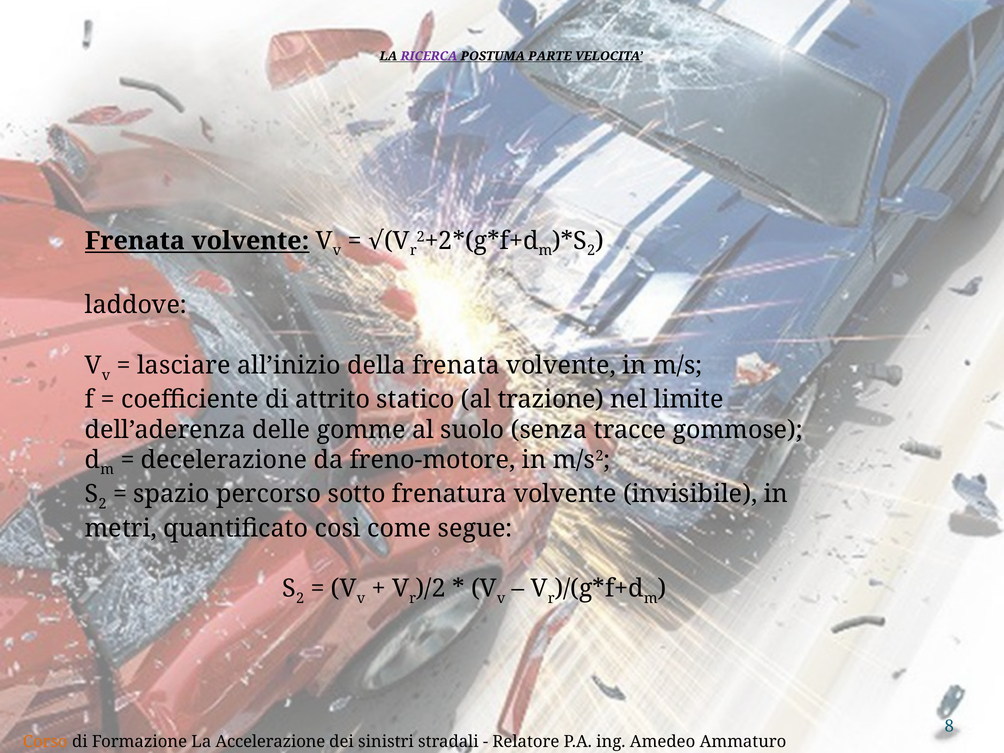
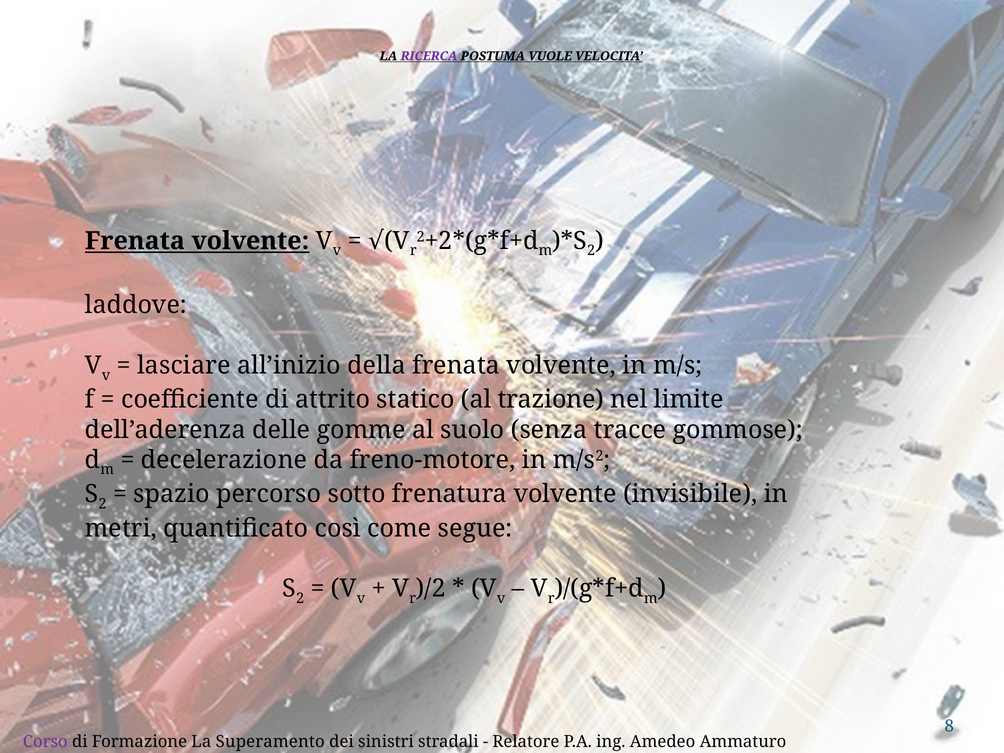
PARTE: PARTE -> VUOLE (550, 56)
Corso colour: orange -> purple (45, 742)
Accelerazione: Accelerazione -> Superamento (270, 742)
